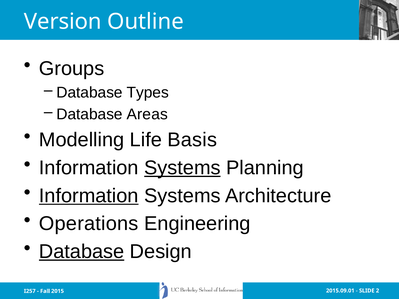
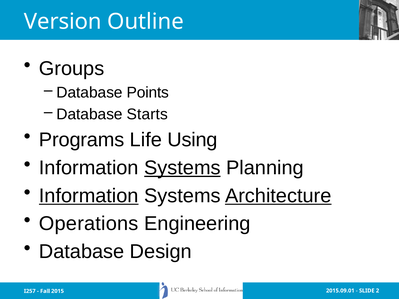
Types: Types -> Points (148, 93)
Areas: Areas -> Starts (147, 114)
Modelling: Modelling -> Programs (82, 140)
Basis: Basis -> Using (192, 140)
Architecture underline: none -> present (278, 196)
Database underline: present -> none (82, 252)
